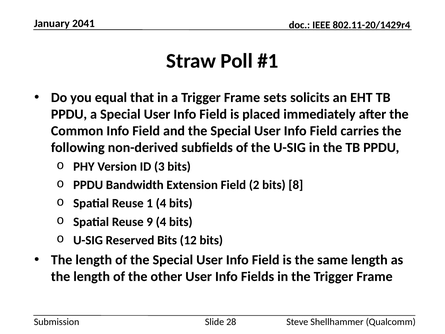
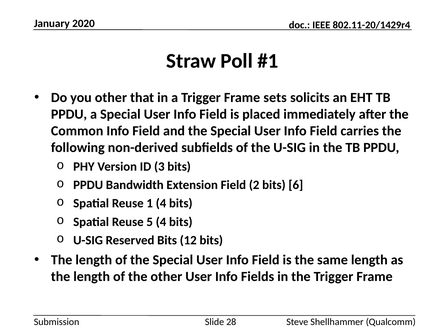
2041: 2041 -> 2020 (83, 24)
you equal: equal -> other (111, 97)
8: 8 -> 6 (296, 185)
9: 9 -> 5 (150, 222)
